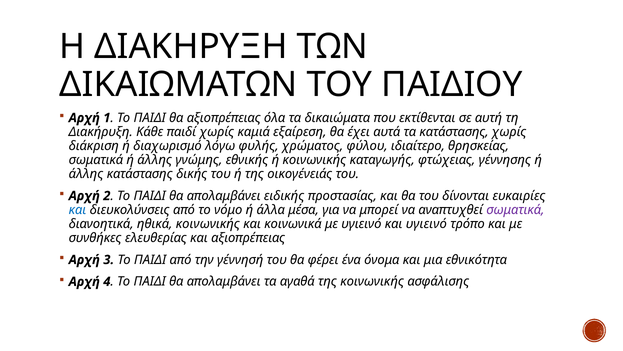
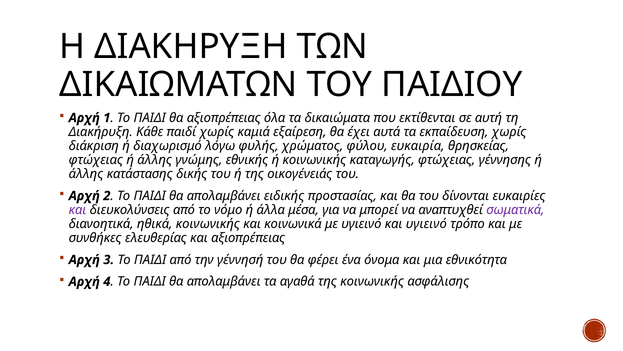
τα κατάστασης: κατάστασης -> εκπαίδευση (454, 132)
ιδιαίτερο: ιδιαίτερο -> ευκαιρία (418, 146)
σωματικά: σωματικά -> φτώχειας (96, 160)
και colour: blue -> purple (78, 210)
